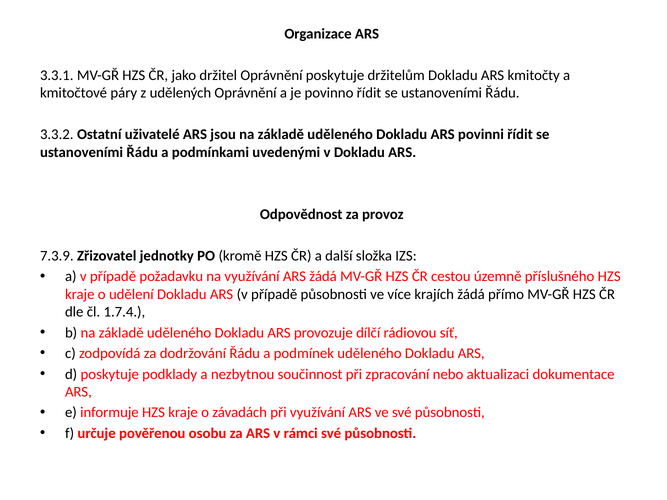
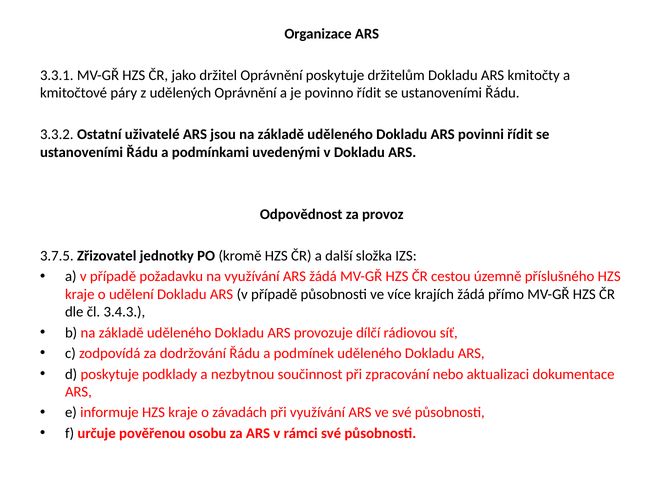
7.3.9: 7.3.9 -> 3.7.5 (57, 256)
1.7.4: 1.7.4 -> 3.4.3 (124, 312)
